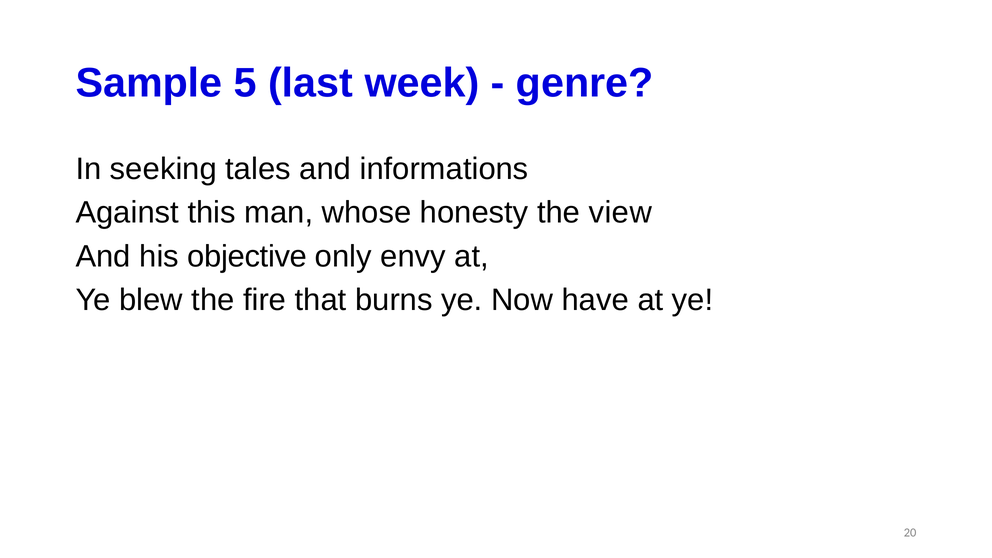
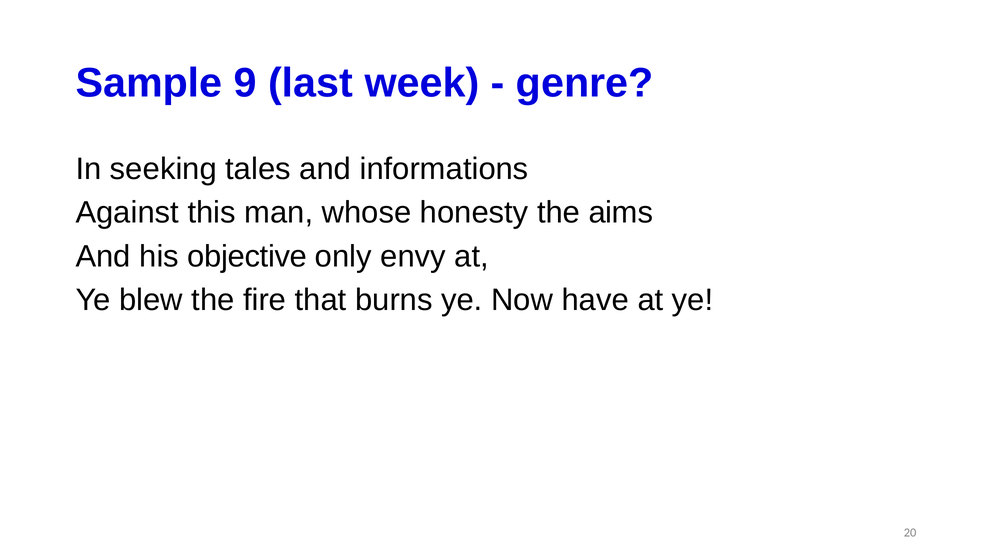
5: 5 -> 9 (245, 83)
view: view -> aims (621, 213)
